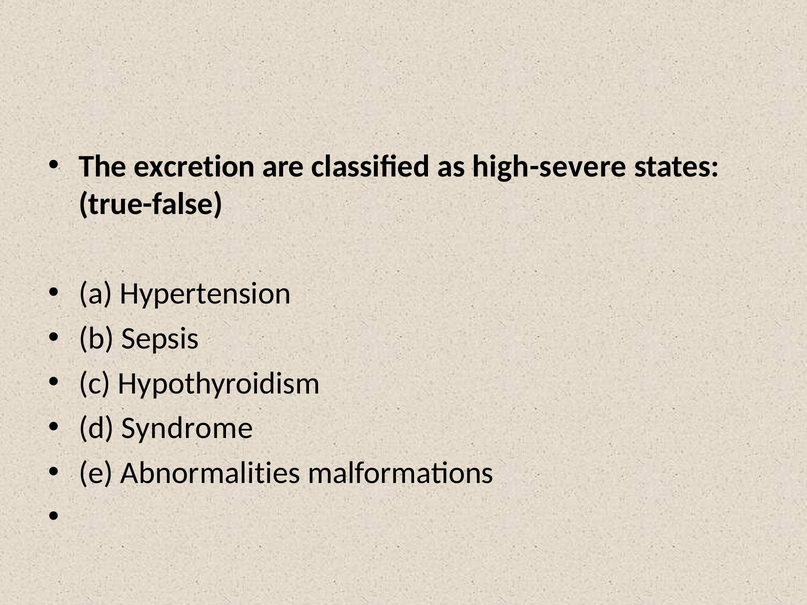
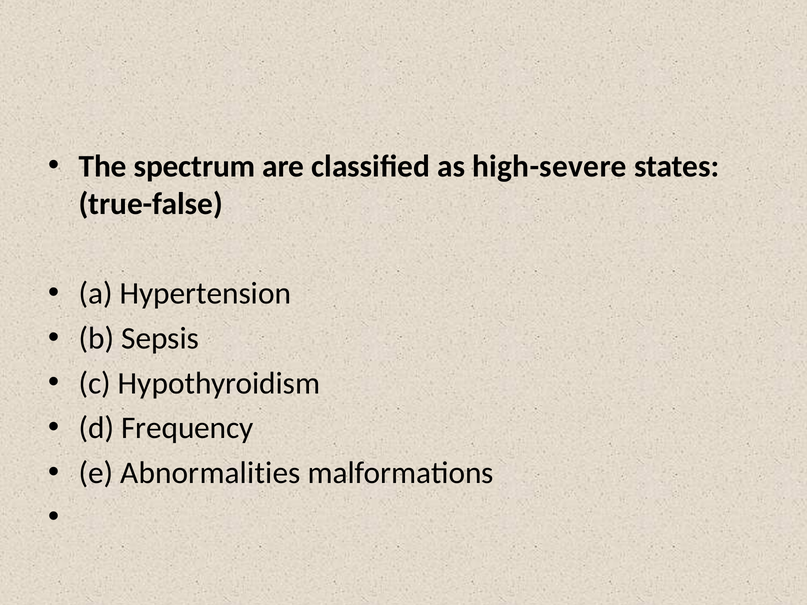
excretion: excretion -> spectrum (195, 166)
Syndrome: Syndrome -> Frequency (187, 428)
